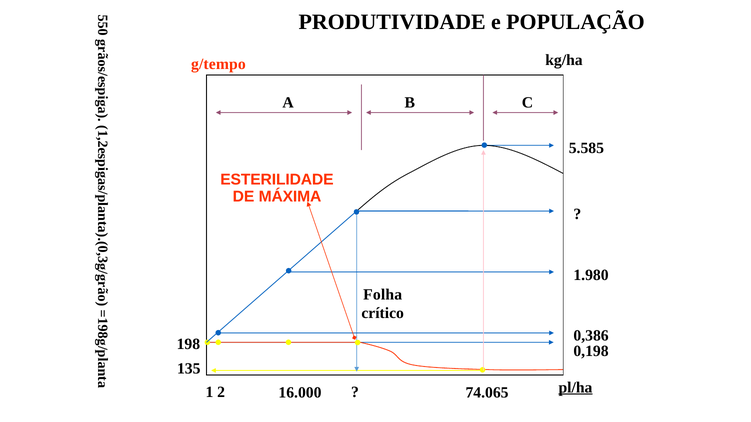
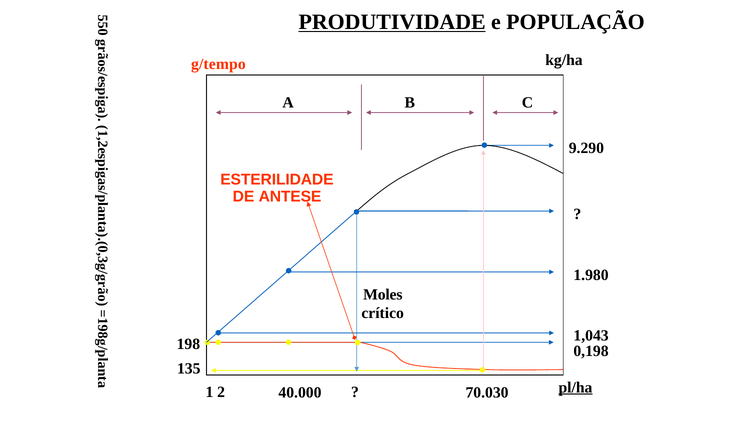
PRODUTIVIDADE underline: none -> present (392, 22)
5.585: 5.585 -> 9.290 (586, 148)
MÁXIMA: MÁXIMA -> ANTESE (290, 197)
Folha: Folha -> Moles (383, 295)
0,386: 0,386 -> 1,043 (591, 336)
16.000: 16.000 -> 40.000 (300, 393)
74.065: 74.065 -> 70.030 (487, 393)
